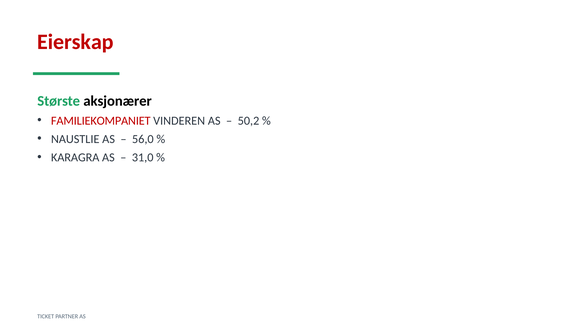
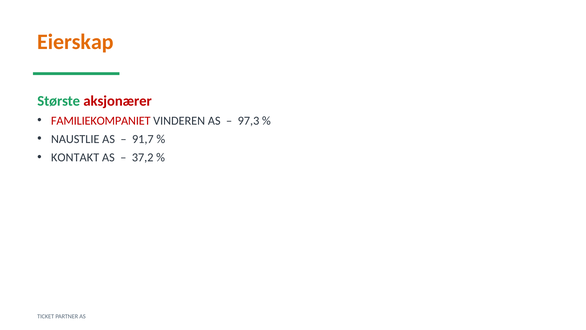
Eierskap colour: red -> orange (75, 42)
aksjonærer colour: black -> red (118, 101)
50,2: 50,2 -> 97,3 (248, 120)
56,0: 56,0 -> 91,7 (143, 139)
KARAGRA: KARAGRA -> KONTAKT (75, 157)
31,0: 31,0 -> 37,2 (143, 157)
